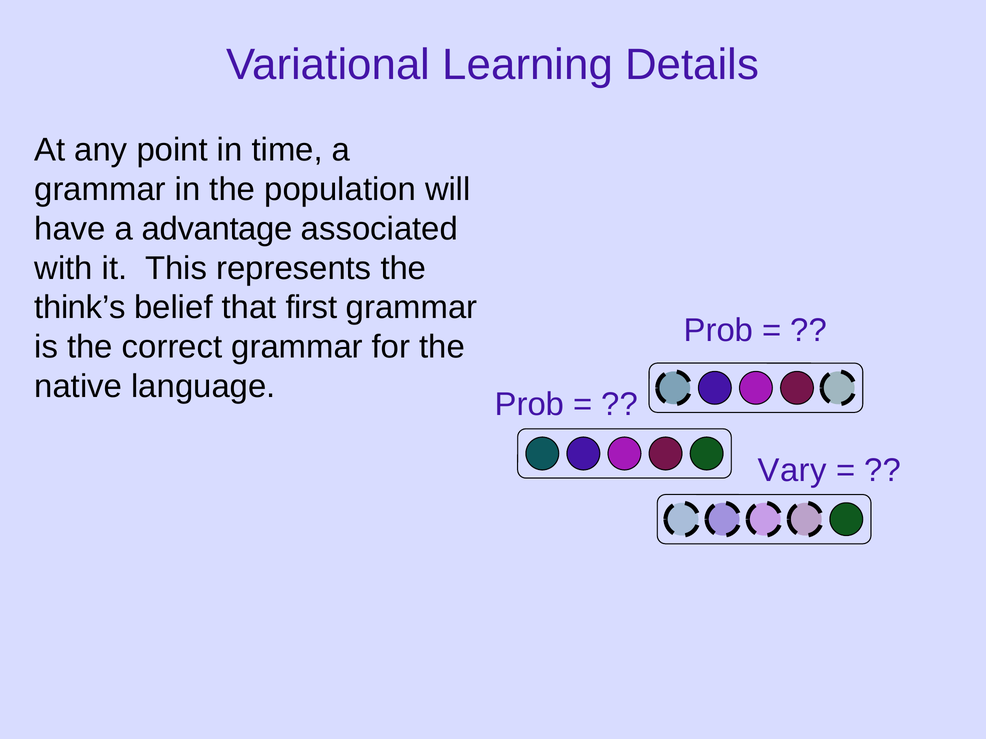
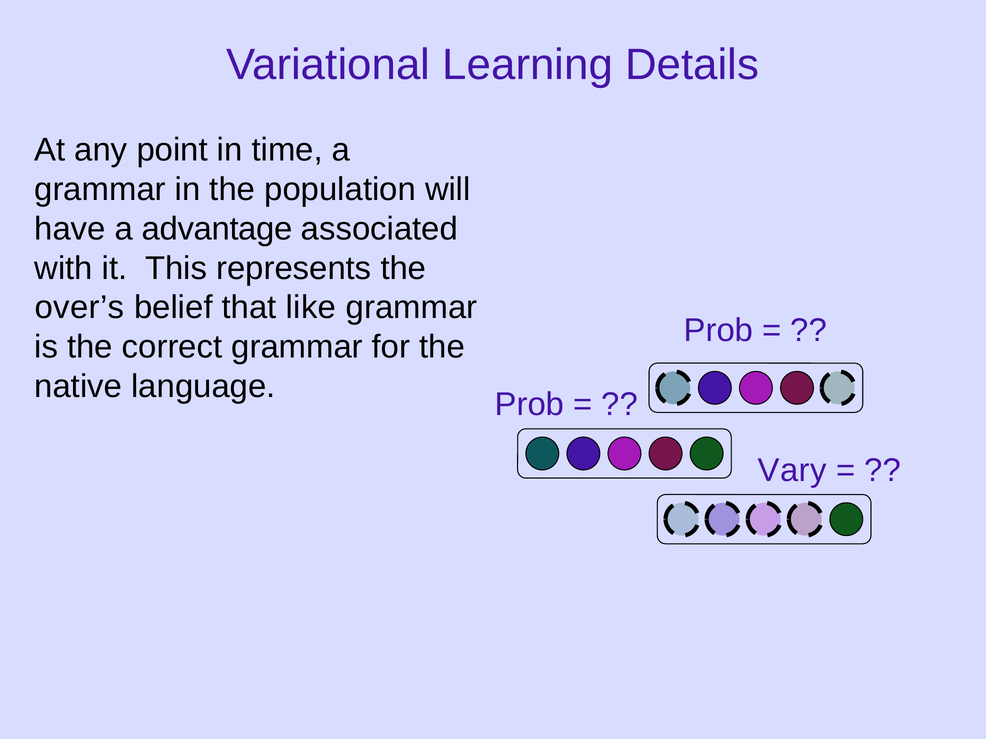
think’s: think’s -> over’s (80, 308)
first: first -> like (311, 308)
